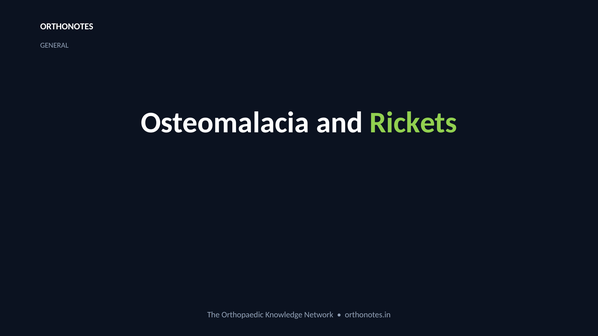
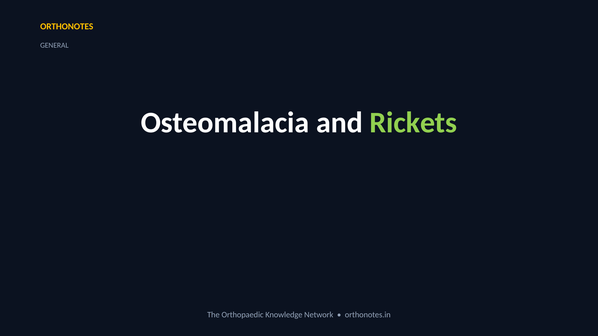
ORTHONOTES colour: white -> yellow (67, 27)
